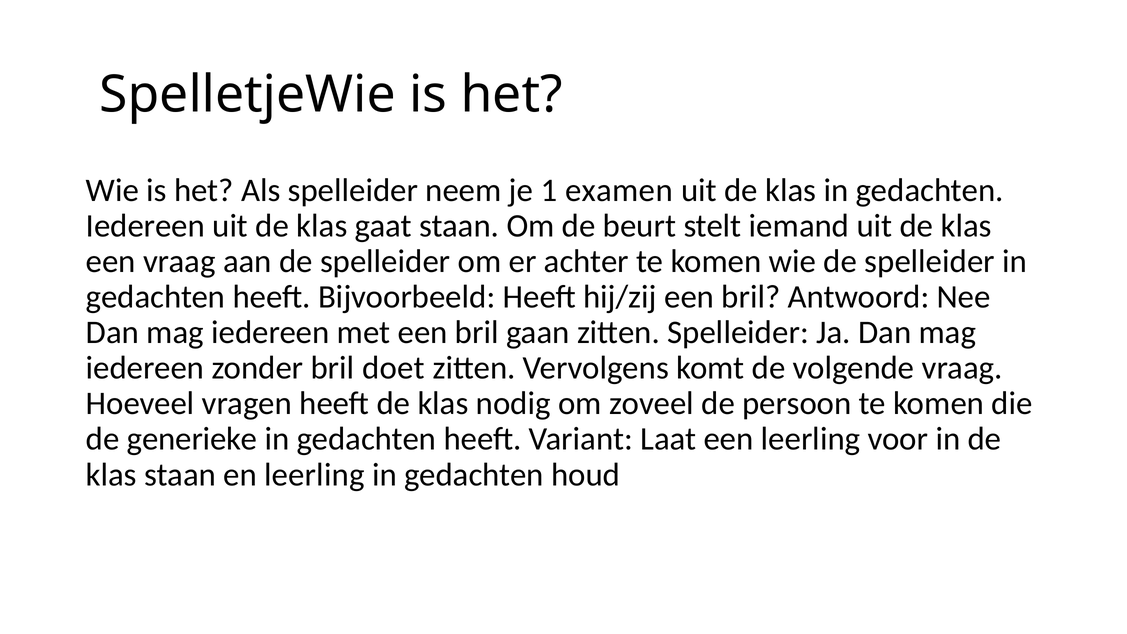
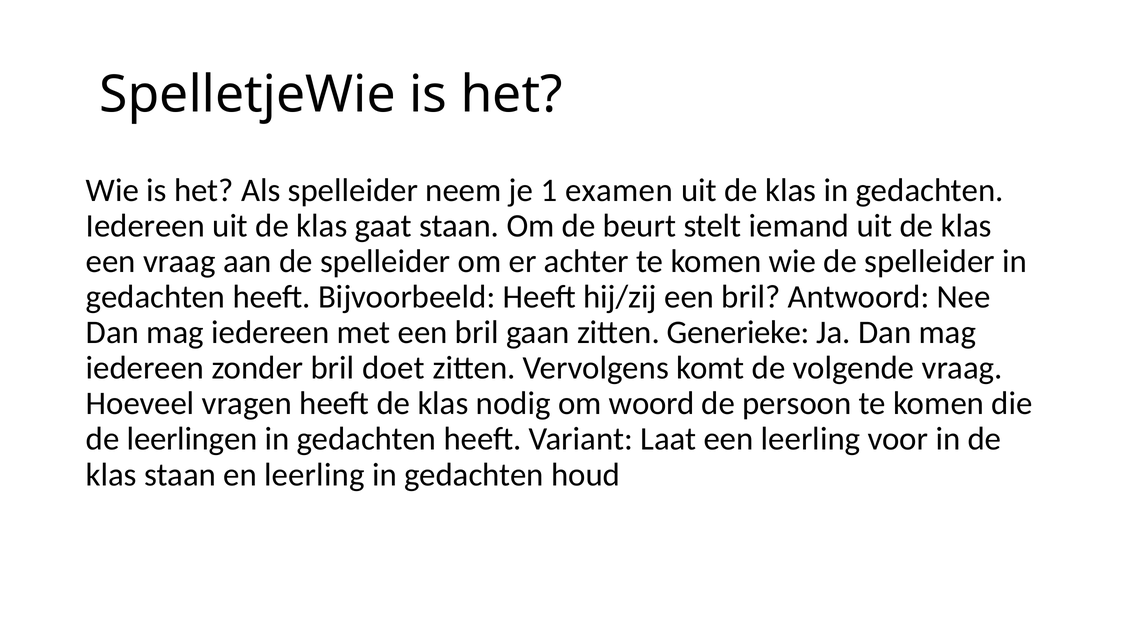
zitten Spelleider: Spelleider -> Generieke (738, 333)
zoveel: zoveel -> woord (652, 404)
generieke: generieke -> leerlingen (192, 439)
